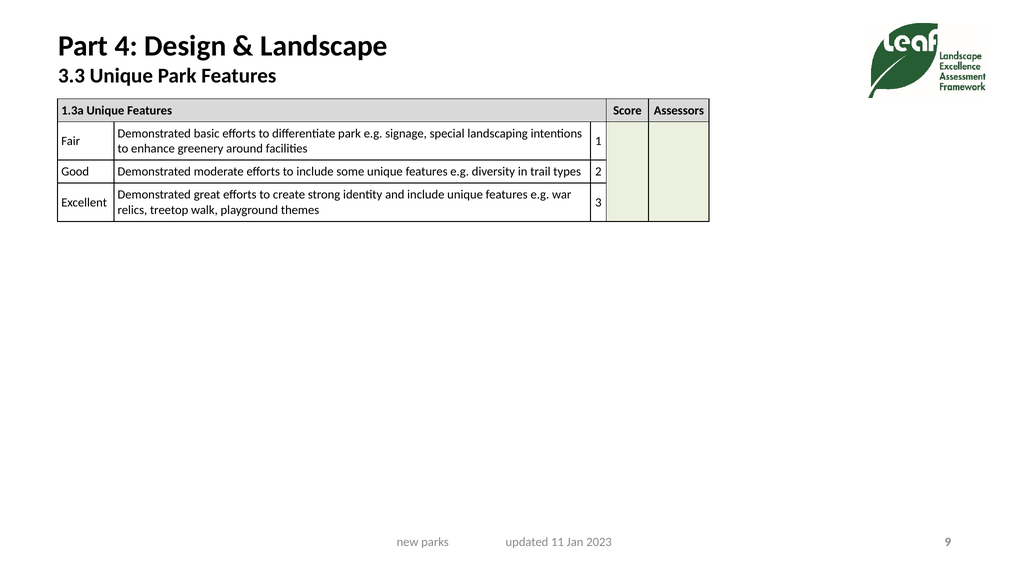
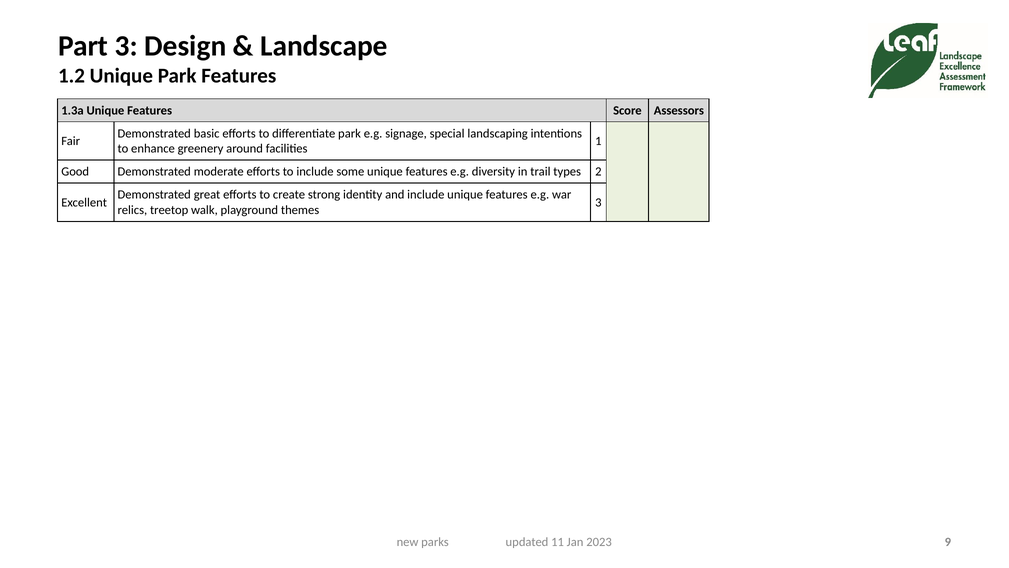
Part 4: 4 -> 3 (126, 46)
3.3: 3.3 -> 1.2 (71, 76)
